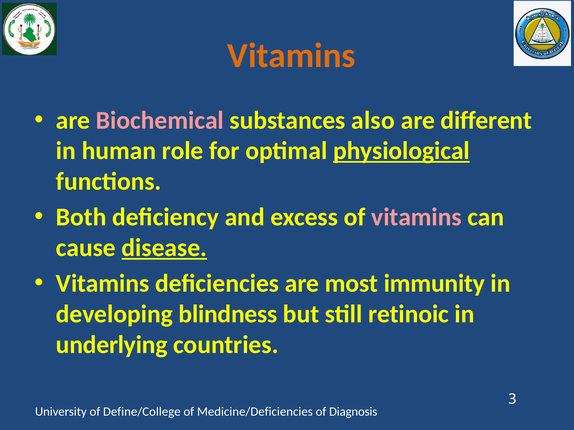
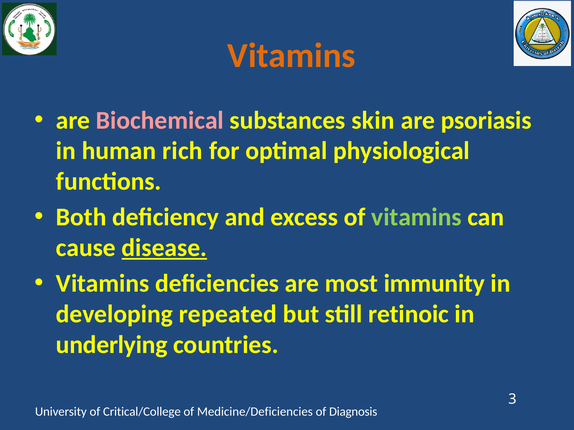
also: also -> skin (373, 120)
different: different -> psoriasis (486, 120)
role: role -> rich (182, 151)
physiological underline: present -> none (401, 151)
vitamins colour: pink -> light green (416, 217)
blindness: blindness -> repeated (228, 315)
Define/College: Define/College -> Critical/College (142, 412)
